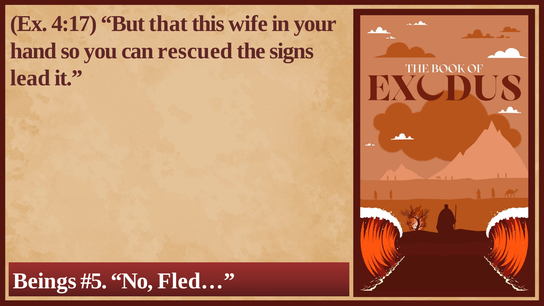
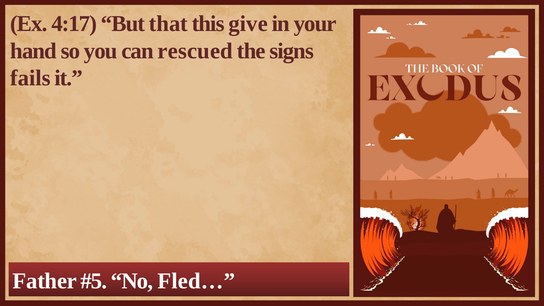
wife: wife -> give (248, 24)
lead: lead -> fails (30, 78)
Beings: Beings -> Father (45, 281)
